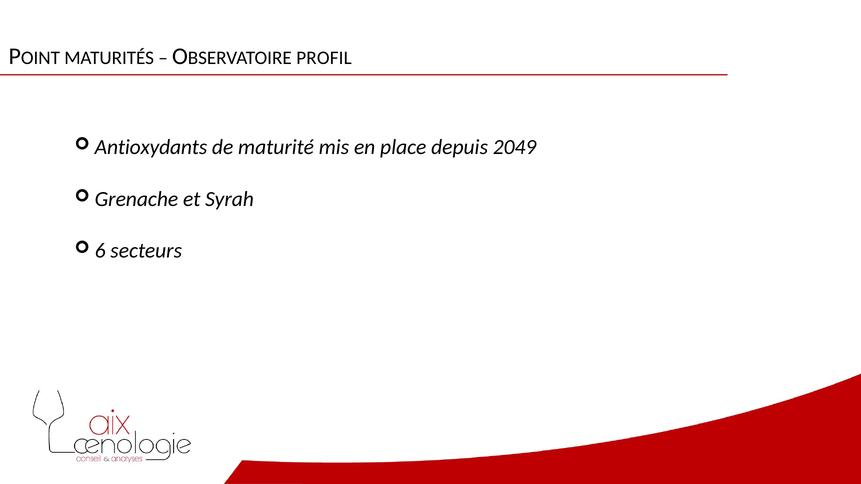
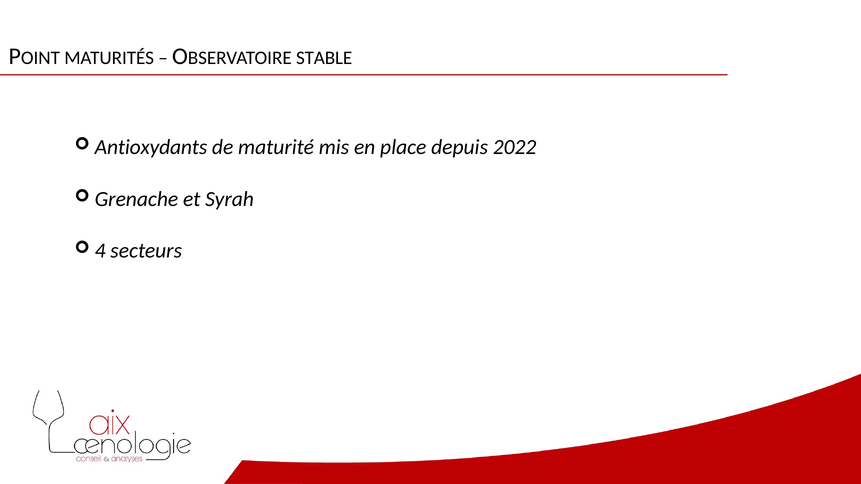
PROFIL: PROFIL -> STABLE (324, 58)
2049: 2049 -> 2022 (515, 147)
6: 6 -> 4 (100, 251)
